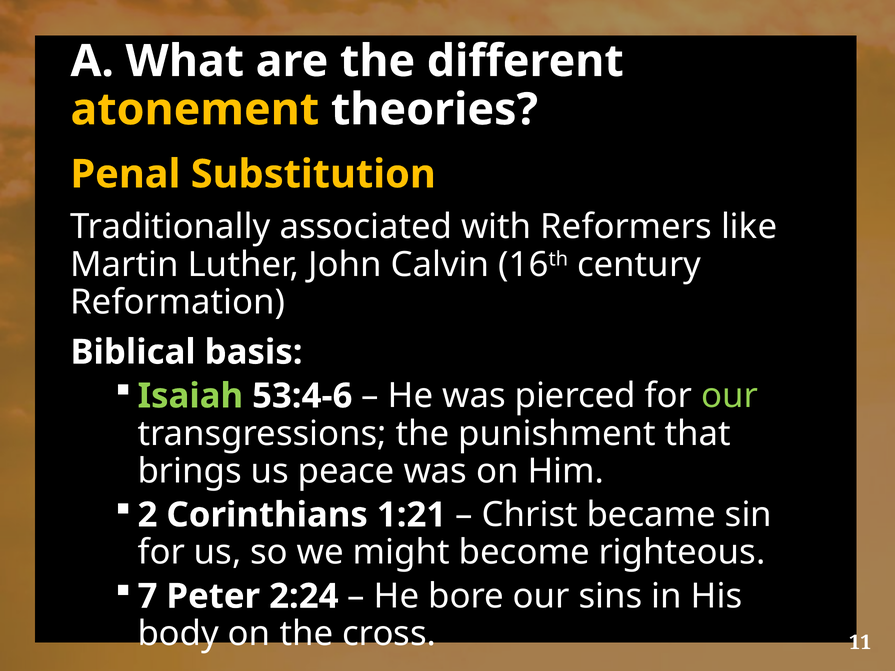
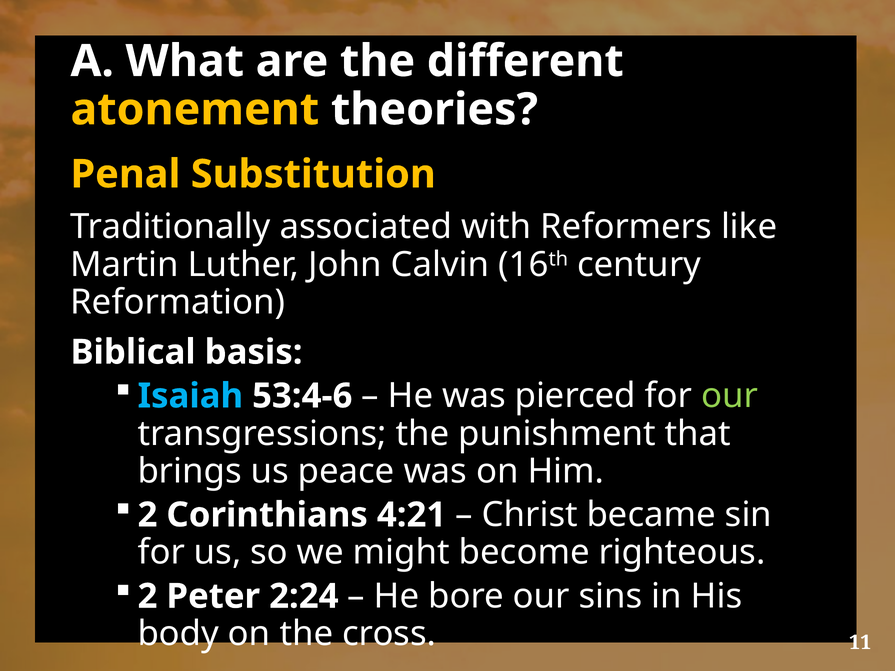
Isaiah colour: light green -> light blue (190, 396)
1:21: 1:21 -> 4:21 (412, 515)
7: 7 -> 2 (148, 597)
